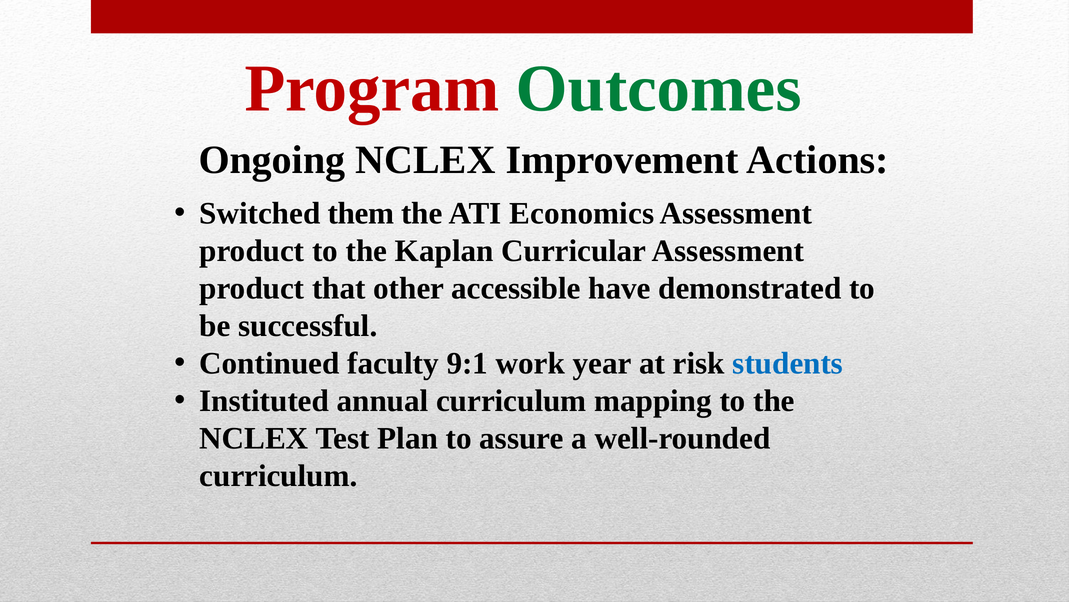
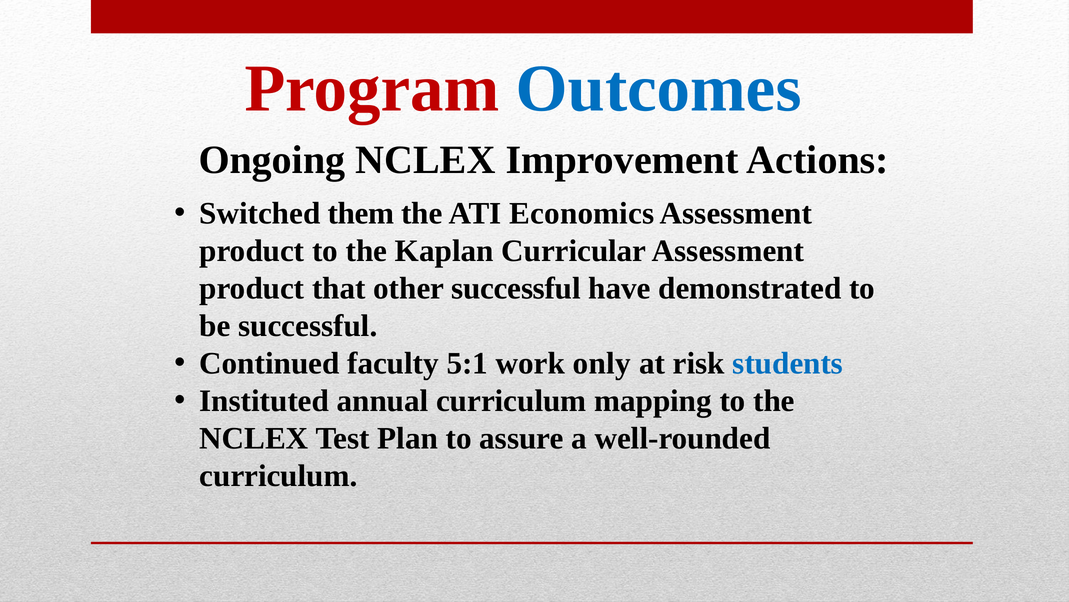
Outcomes colour: green -> blue (659, 89)
other accessible: accessible -> successful (516, 288)
9:1: 9:1 -> 5:1 (467, 363)
year: year -> only (602, 363)
